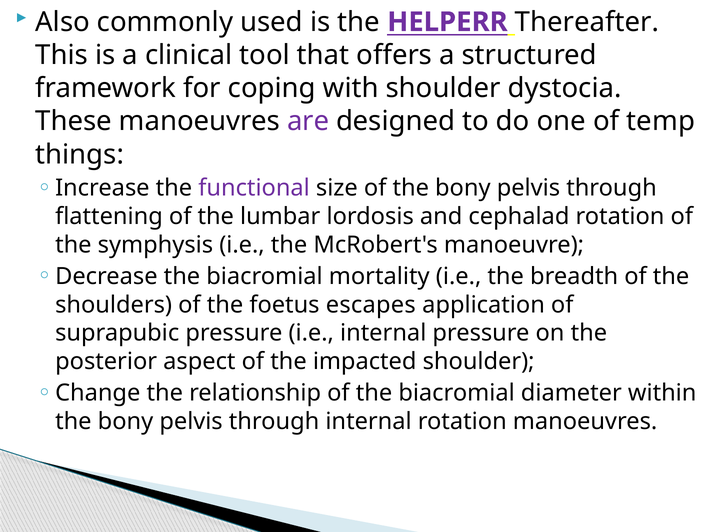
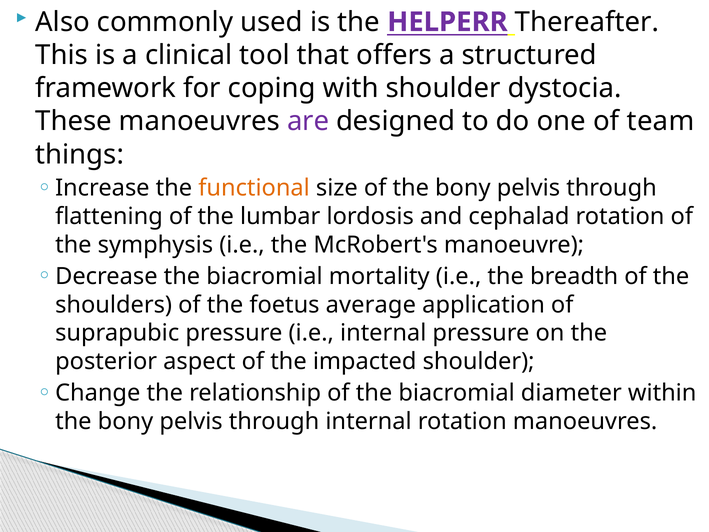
temp: temp -> team (661, 121)
functional colour: purple -> orange (254, 188)
escapes: escapes -> average (371, 305)
